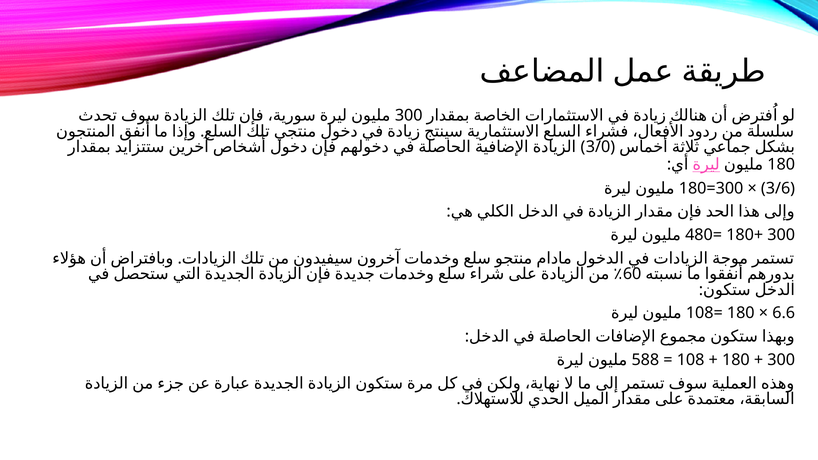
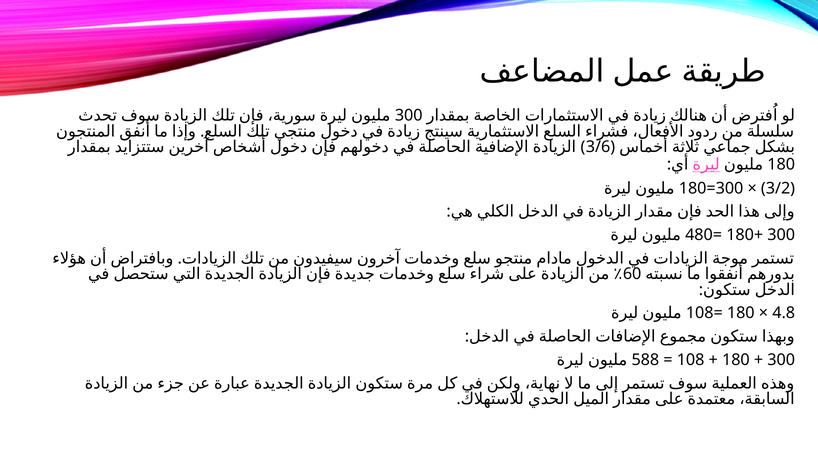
3/0: 3/0 -> 3/6 (598, 147)
3/6: 3/6 -> 3/2 (778, 188)
6.6: 6.6 -> 4.8 (784, 313)
